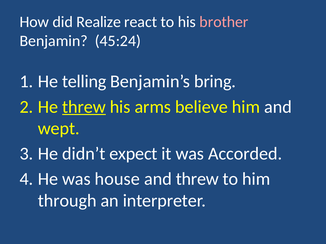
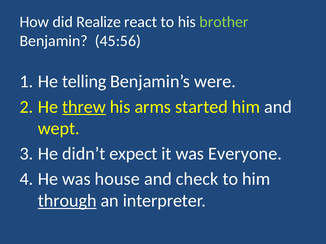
brother colour: pink -> light green (224, 22)
45:24: 45:24 -> 45:56 (118, 41)
bring: bring -> were (215, 82)
believe: believe -> started (201, 107)
Accorded: Accorded -> Everyone (245, 154)
and threw: threw -> check (197, 179)
through underline: none -> present (67, 201)
